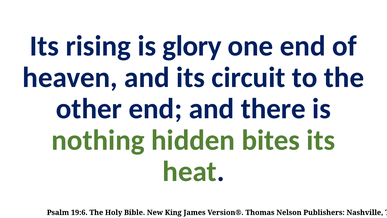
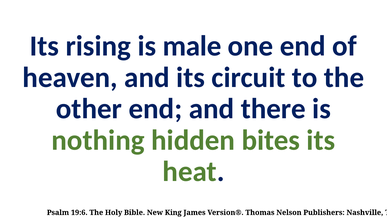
glory: glory -> male (192, 46)
